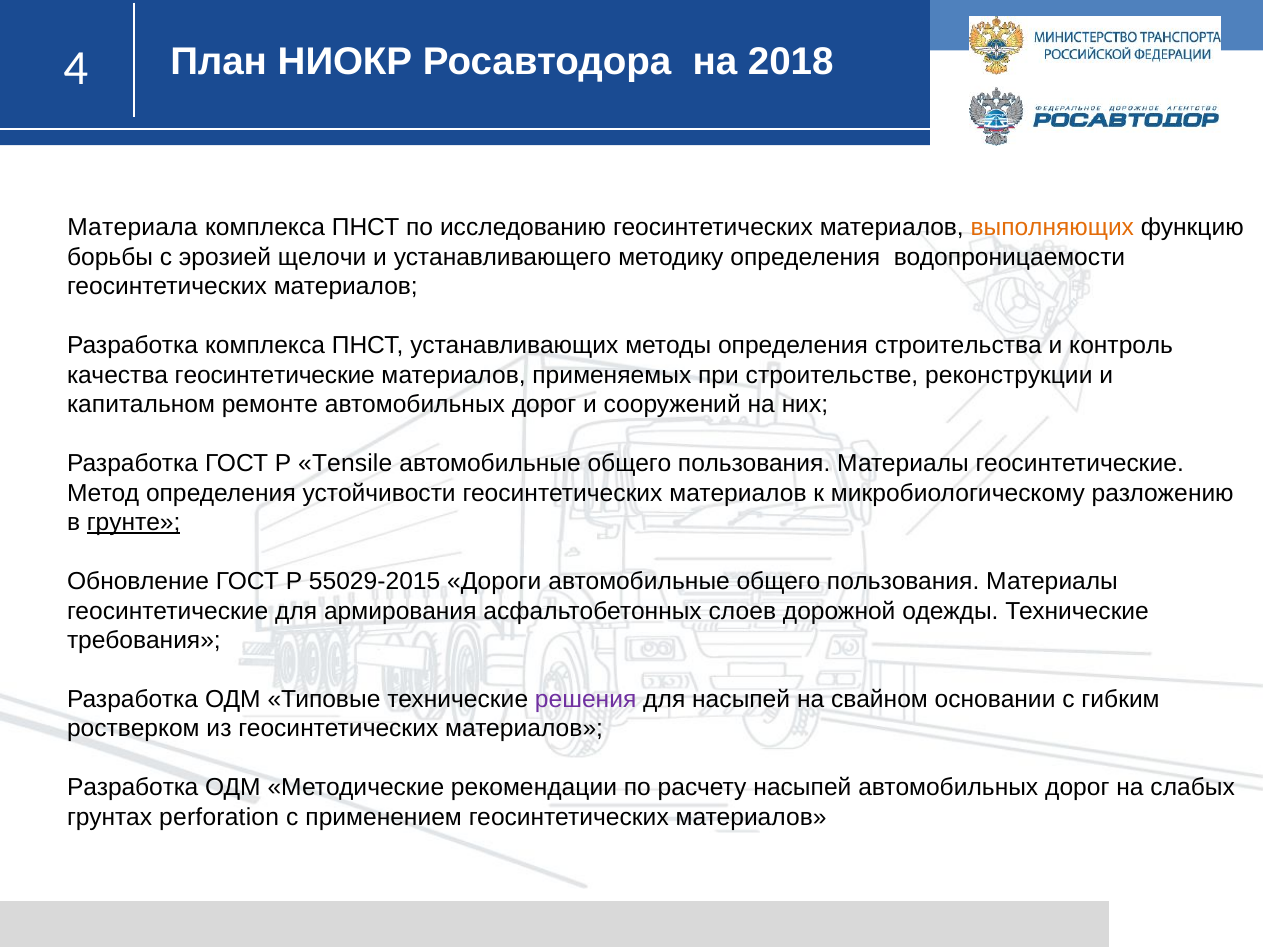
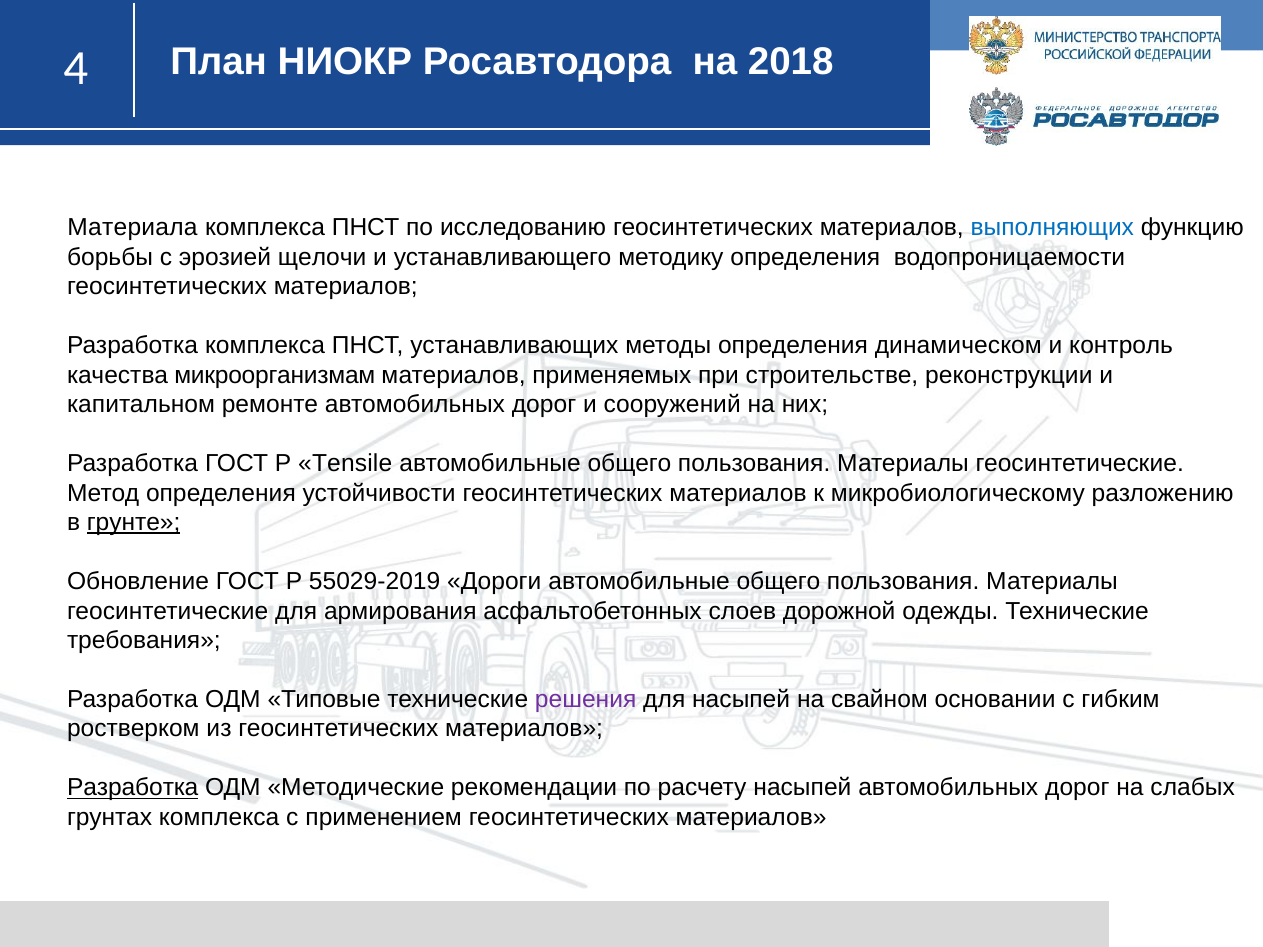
выполняющих colour: orange -> blue (1052, 228)
строительства: строительства -> динамическом (958, 346)
качества геосинтетические: геосинтетические -> микроорганизмам (275, 375)
55029-2015: 55029-2015 -> 55029-2019 (375, 582)
Разработка underline: none -> present (133, 788)
грунтах perforation: perforation -> комплекса (219, 817)
